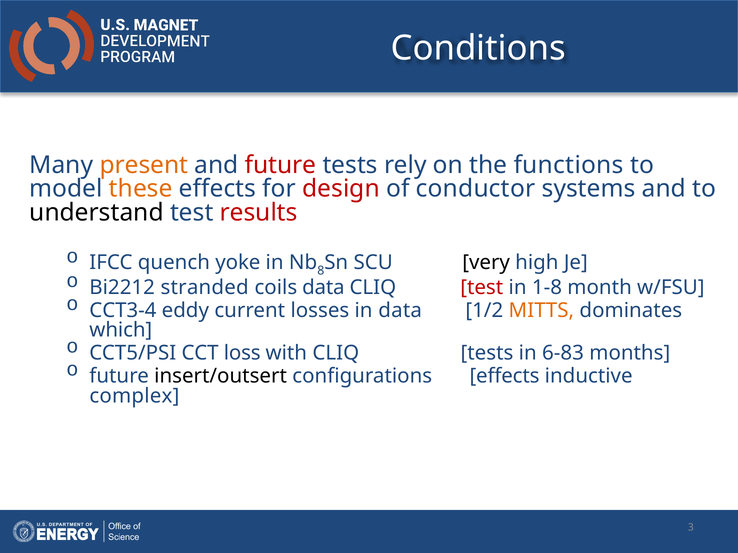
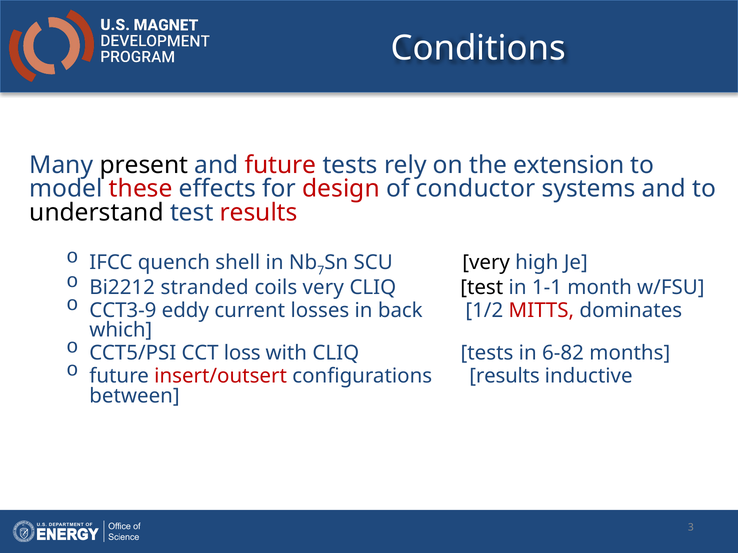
present colour: orange -> black (144, 165)
functions: functions -> extension (569, 165)
these colour: orange -> red (141, 189)
yoke: yoke -> shell (238, 263)
8: 8 -> 7 (321, 271)
coils data: data -> very (323, 288)
test colour: red -> black (482, 288)
1-8: 1-8 -> 1-1 (547, 288)
CCT3-4: CCT3-4 -> CCT3-9 (123, 311)
in data: data -> back (400, 311)
MITTS colour: orange -> red (541, 311)
6-83: 6-83 -> 6-82 (563, 353)
insert/outsert colour: black -> red (221, 376)
configurations effects: effects -> results (505, 376)
complex: complex -> between (135, 396)
